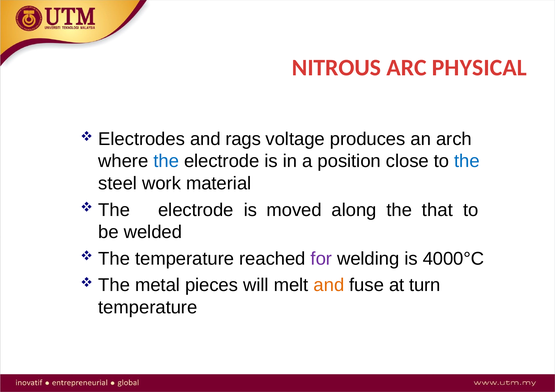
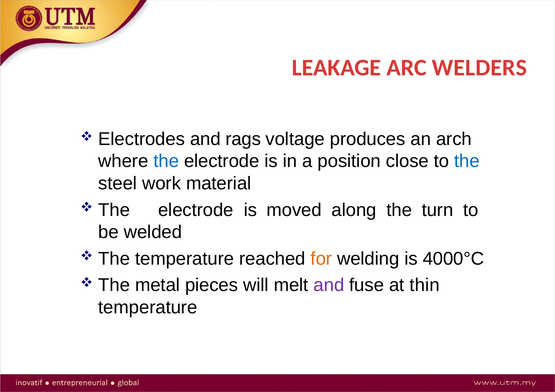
NITROUS: NITROUS -> LEAKAGE (336, 68)
PHYSICAL: PHYSICAL -> WELDERS (479, 68)
that: that -> turn (437, 210)
for colour: purple -> orange (321, 259)
and colour: orange -> purple (329, 285)
turn: turn -> thin (425, 285)
